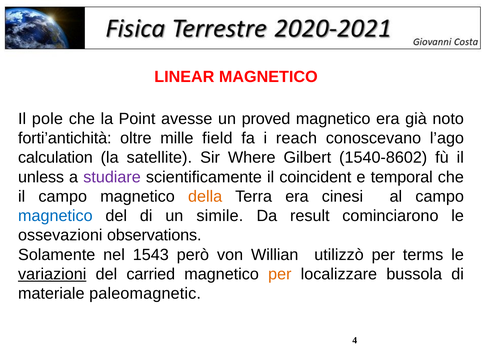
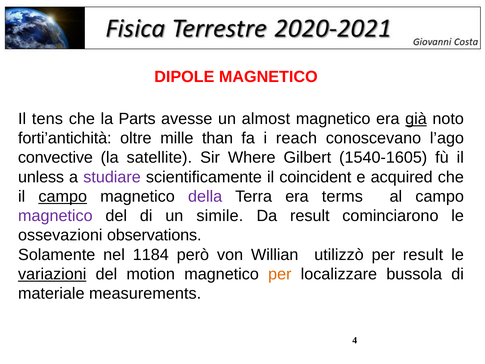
LINEAR: LINEAR -> DIPOLE (184, 77)
pole: pole -> tens (47, 119)
Point: Point -> Parts (137, 119)
proved: proved -> almost (266, 119)
già underline: none -> present (416, 119)
field: field -> than (218, 138)
calculation: calculation -> convective (55, 158)
1540-8602: 1540-8602 -> 1540-1605 (383, 158)
temporal: temporal -> acquired (402, 177)
campo underline: none -> present (63, 196)
della colour: orange -> purple (205, 196)
cinesi: cinesi -> terms (342, 196)
magnetico colour: blue -> purple (55, 216)
1543: 1543 -> 1184 (151, 255)
per terms: terms -> result (423, 255)
carried: carried -> motion (151, 274)
paleomagnetic: paleomagnetic -> measurements (145, 293)
